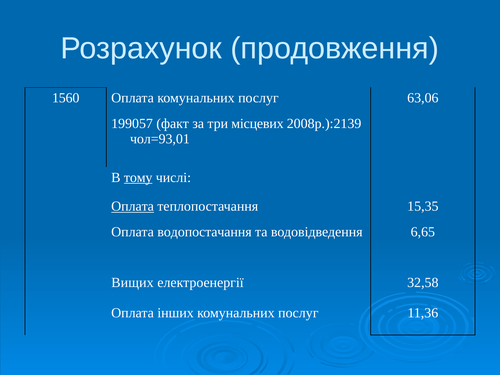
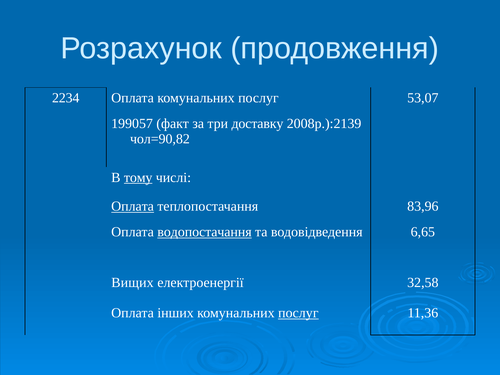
1560: 1560 -> 2234 (66, 98)
63,06: 63,06 -> 53,07 (423, 98)
місцевих: місцевих -> доставку (257, 124)
чол=93,01: чол=93,01 -> чол=90,82 (160, 139)
15,35: 15,35 -> 83,96 (423, 206)
водопостачання underline: none -> present (205, 232)
послуг underline: none -> present (298, 313)
